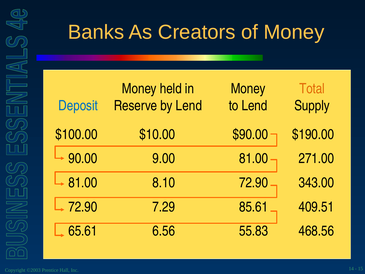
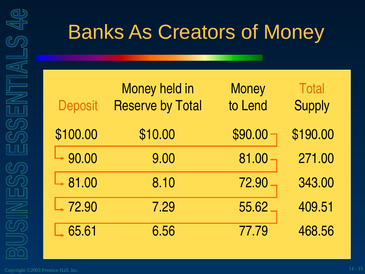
Deposit colour: blue -> orange (78, 106)
by Lend: Lend -> Total (189, 106)
85.61: 85.61 -> 55.62 (254, 207)
55.83: 55.83 -> 77.79 (254, 231)
